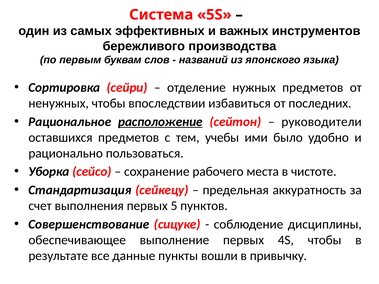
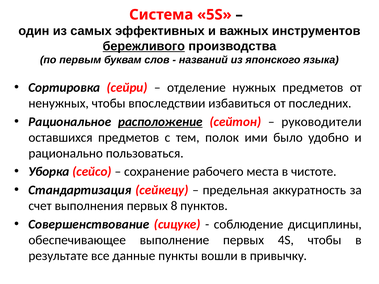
бережливого underline: none -> present (144, 46)
учебы: учебы -> полок (222, 138)
5: 5 -> 8 (174, 206)
